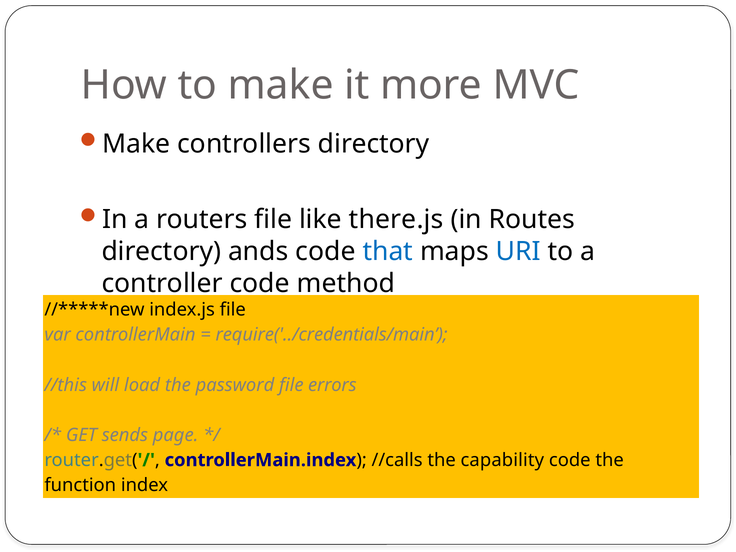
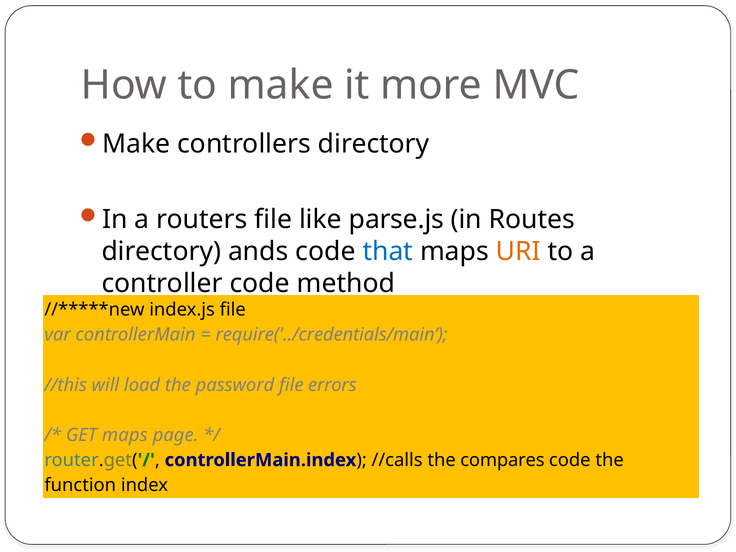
there.js: there.js -> parse.js (396, 220)
URI colour: blue -> orange (518, 252)
GET sends: sends -> maps (125, 435)
capability: capability -> compares (502, 460)
